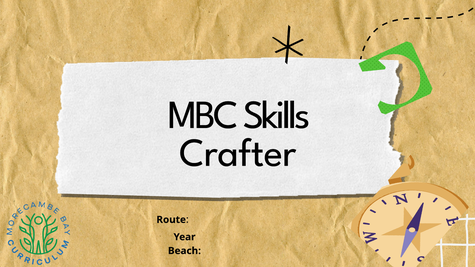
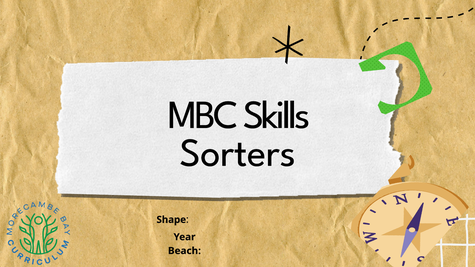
Crafter: Crafter -> Sorters (238, 153)
Route: Route -> Shape (171, 220)
